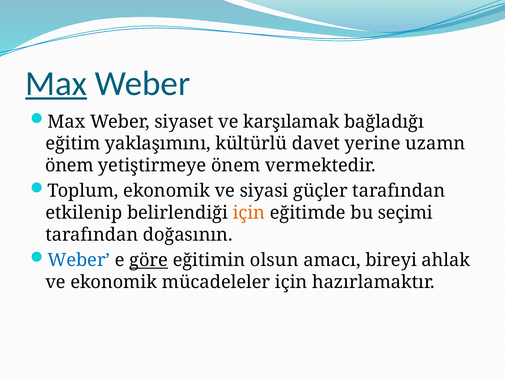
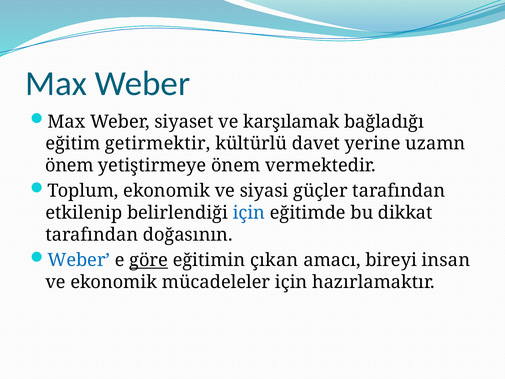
Max underline: present -> none (56, 83)
yaklaşımını: yaklaşımını -> getirmektir (158, 143)
için colour: orange -> blue (249, 213)
seçimi: seçimi -> dikkat (405, 213)
olsun: olsun -> çıkan (274, 260)
ahlak: ahlak -> insan (446, 260)
